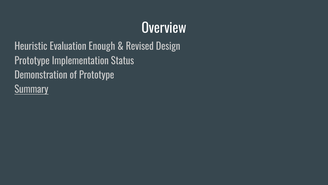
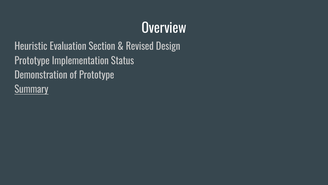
Enough: Enough -> Section (102, 46)
